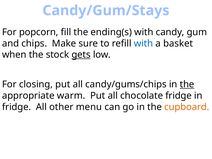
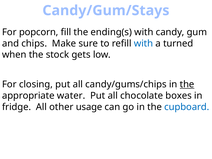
basket: basket -> turned (178, 43)
gets underline: present -> none (81, 55)
warm: warm -> water (71, 96)
chocolate fridge: fridge -> boxes (179, 96)
menu: menu -> usage (89, 107)
cupboard colour: orange -> blue (187, 107)
